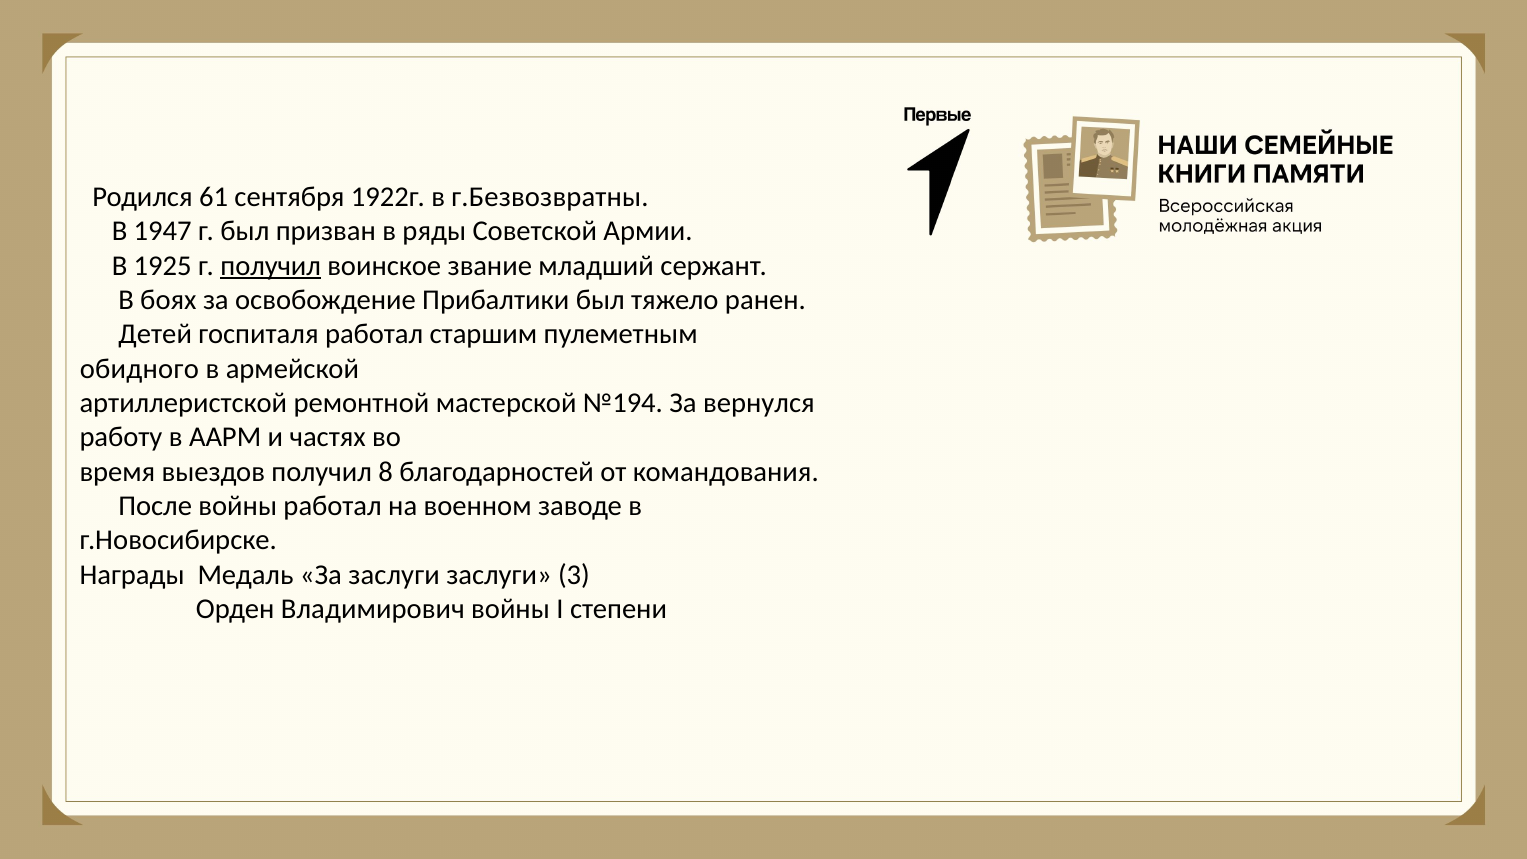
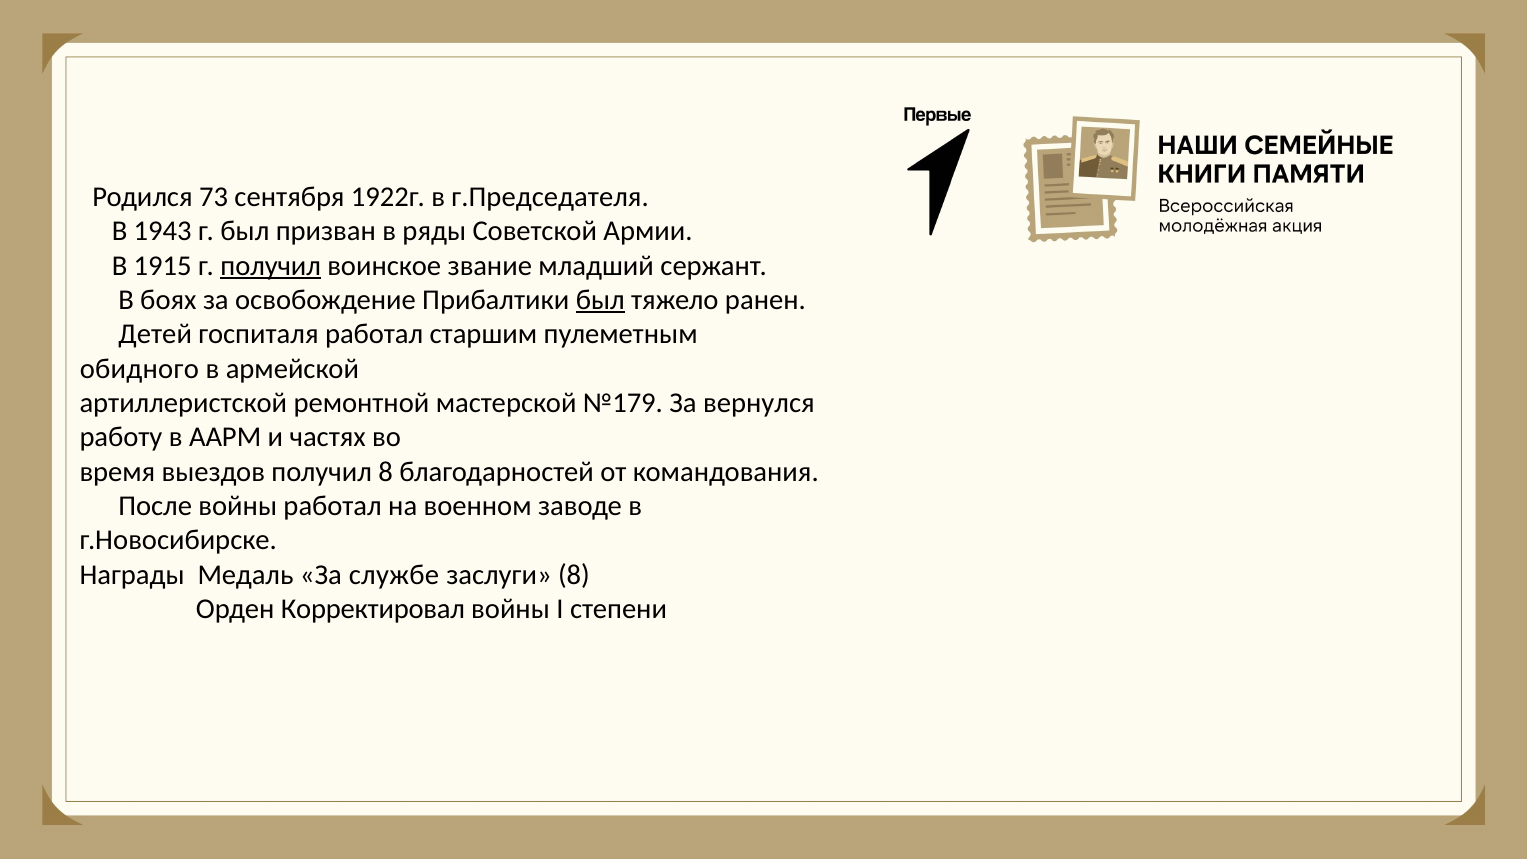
61: 61 -> 73 (214, 197)
г.Безвозвратны: г.Безвозвратны -> г.Председателя (550, 197)
1947: 1947 -> 1943 (163, 231)
1925: 1925 -> 1915 (163, 266)
был underline: none -> present (600, 300)
№194: №194 -> №179 (623, 403)
За заслуги: заслуги -> службе (394, 575)
заслуги 3: 3 -> 8 (574, 575)
Владимирович: Владимирович -> Корректировал (373, 609)
